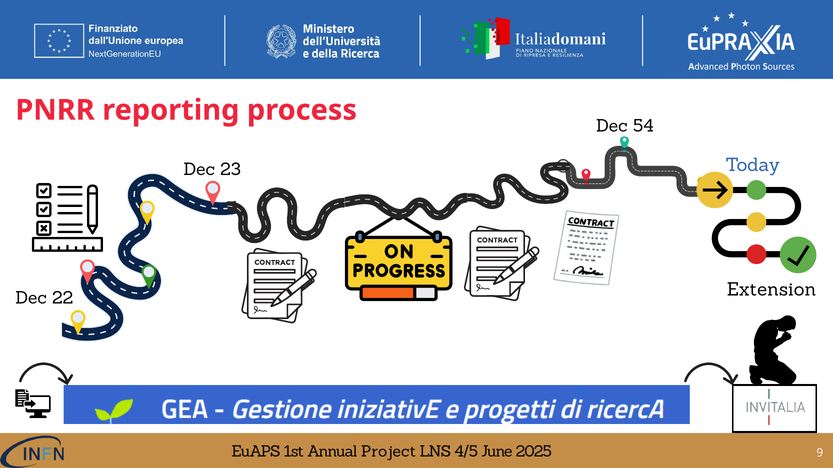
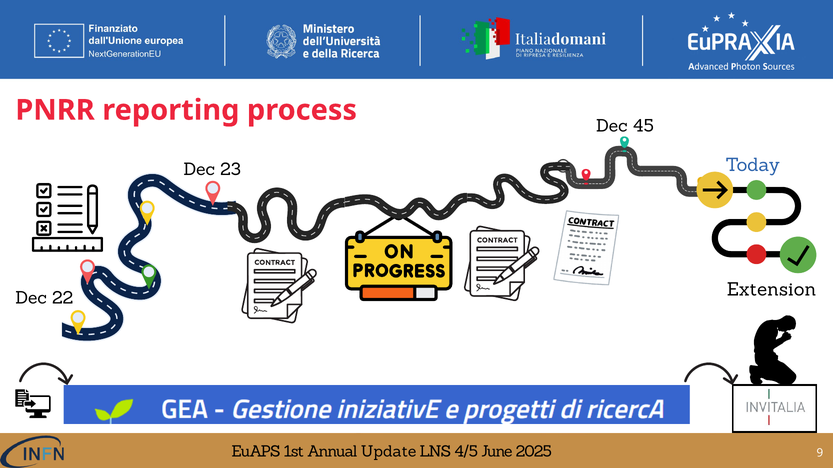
54: 54 -> 45 (643, 126)
Project: Project -> Update (389, 452)
